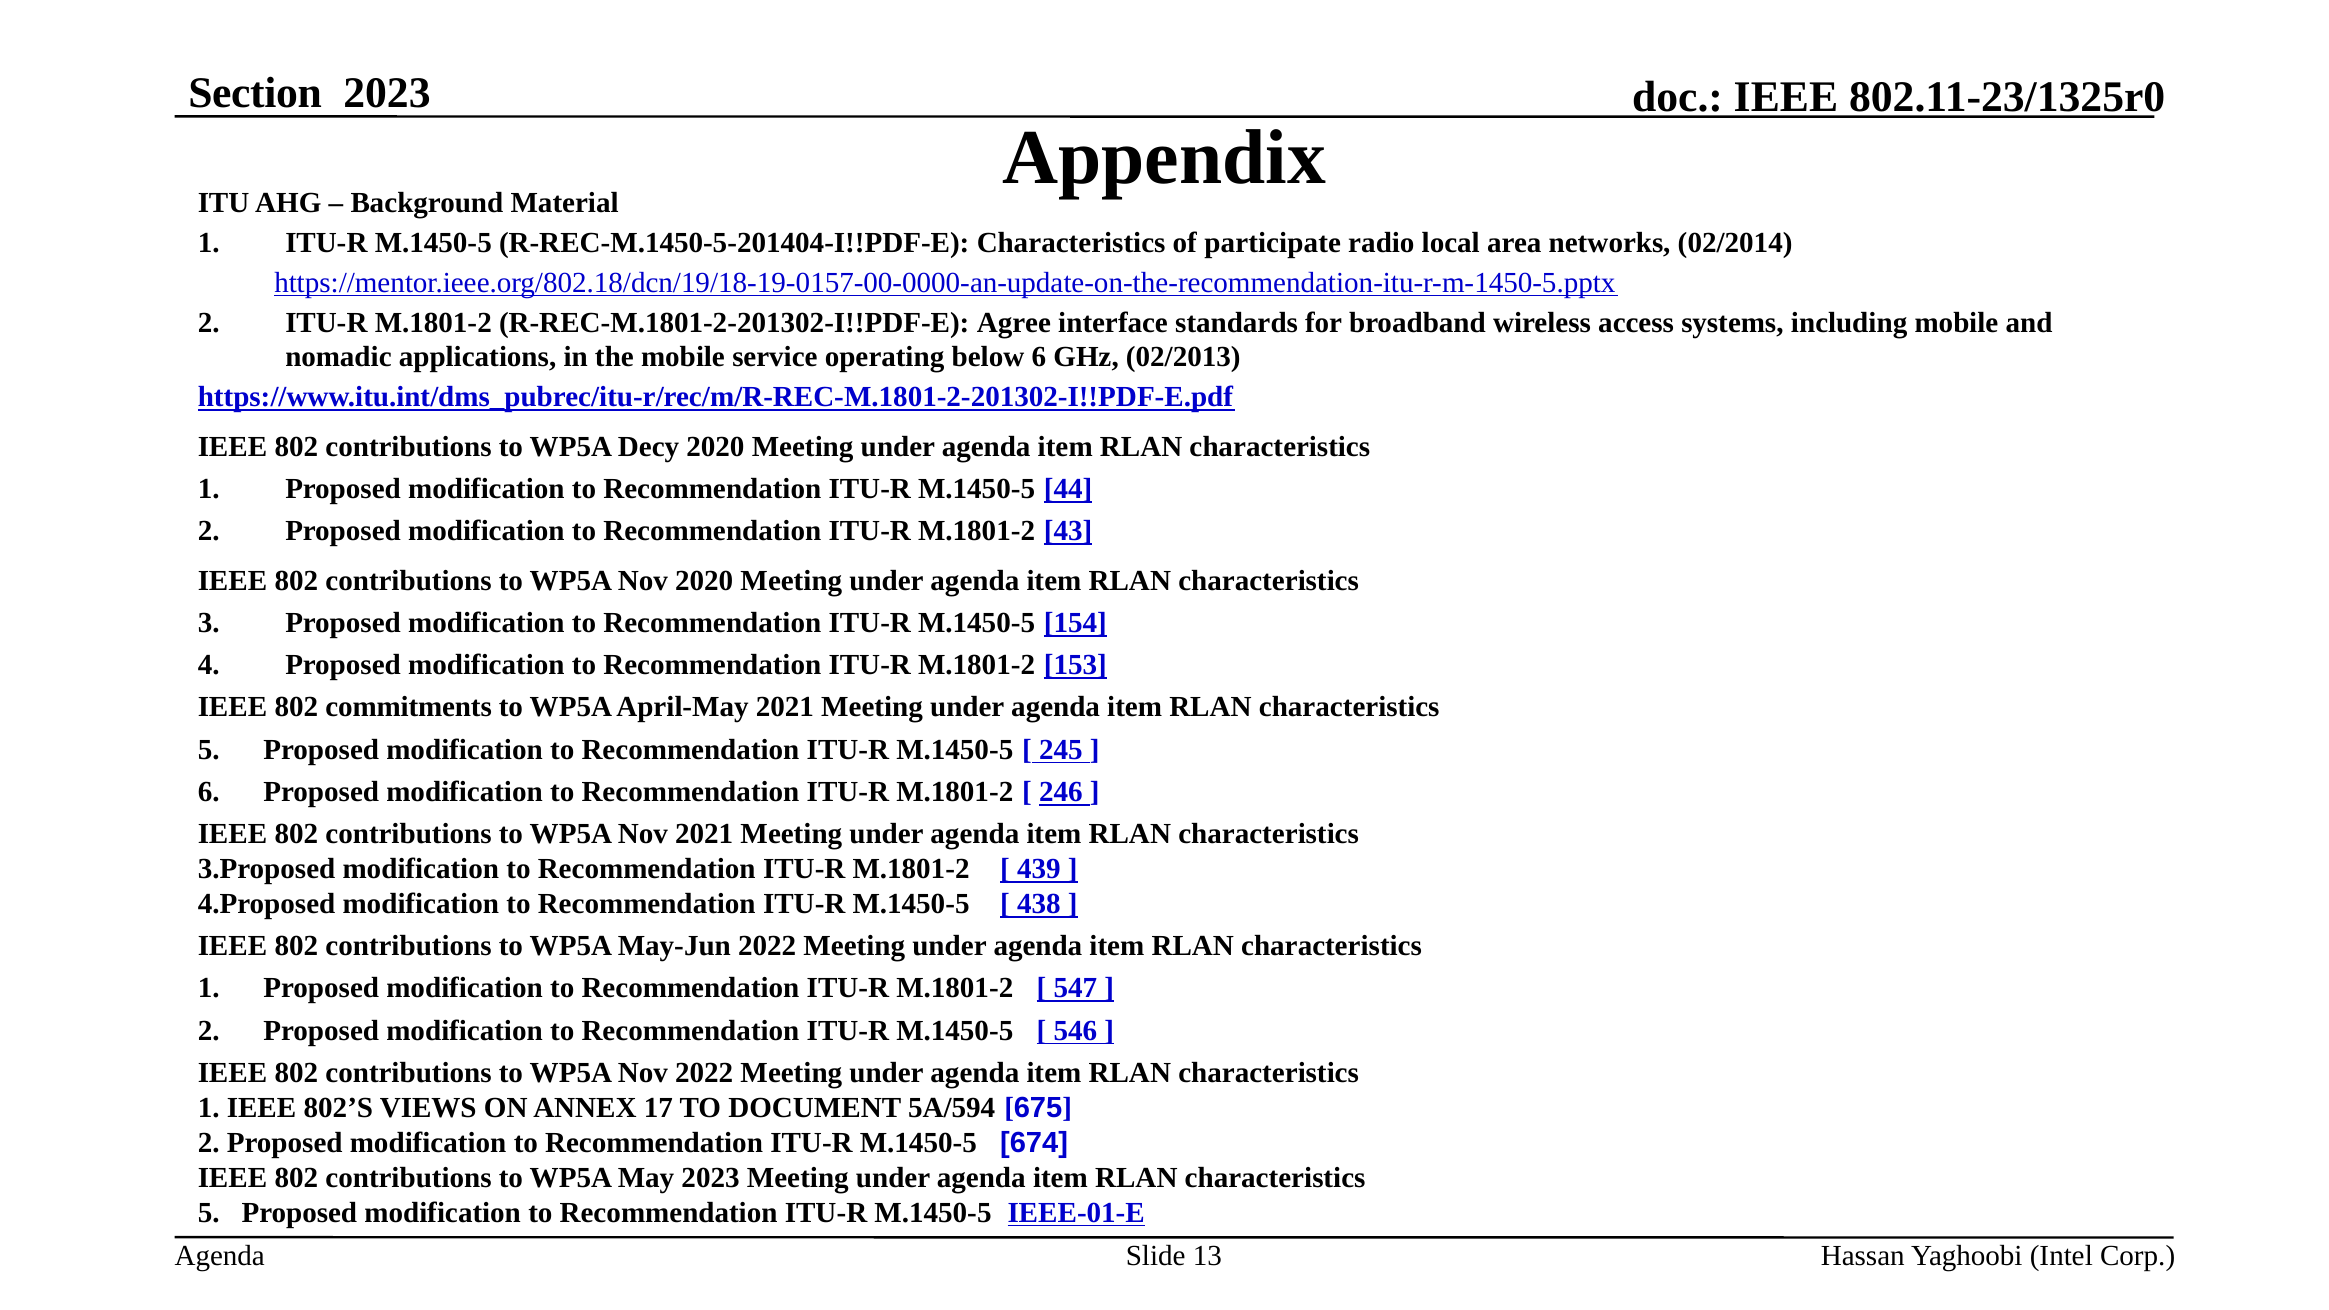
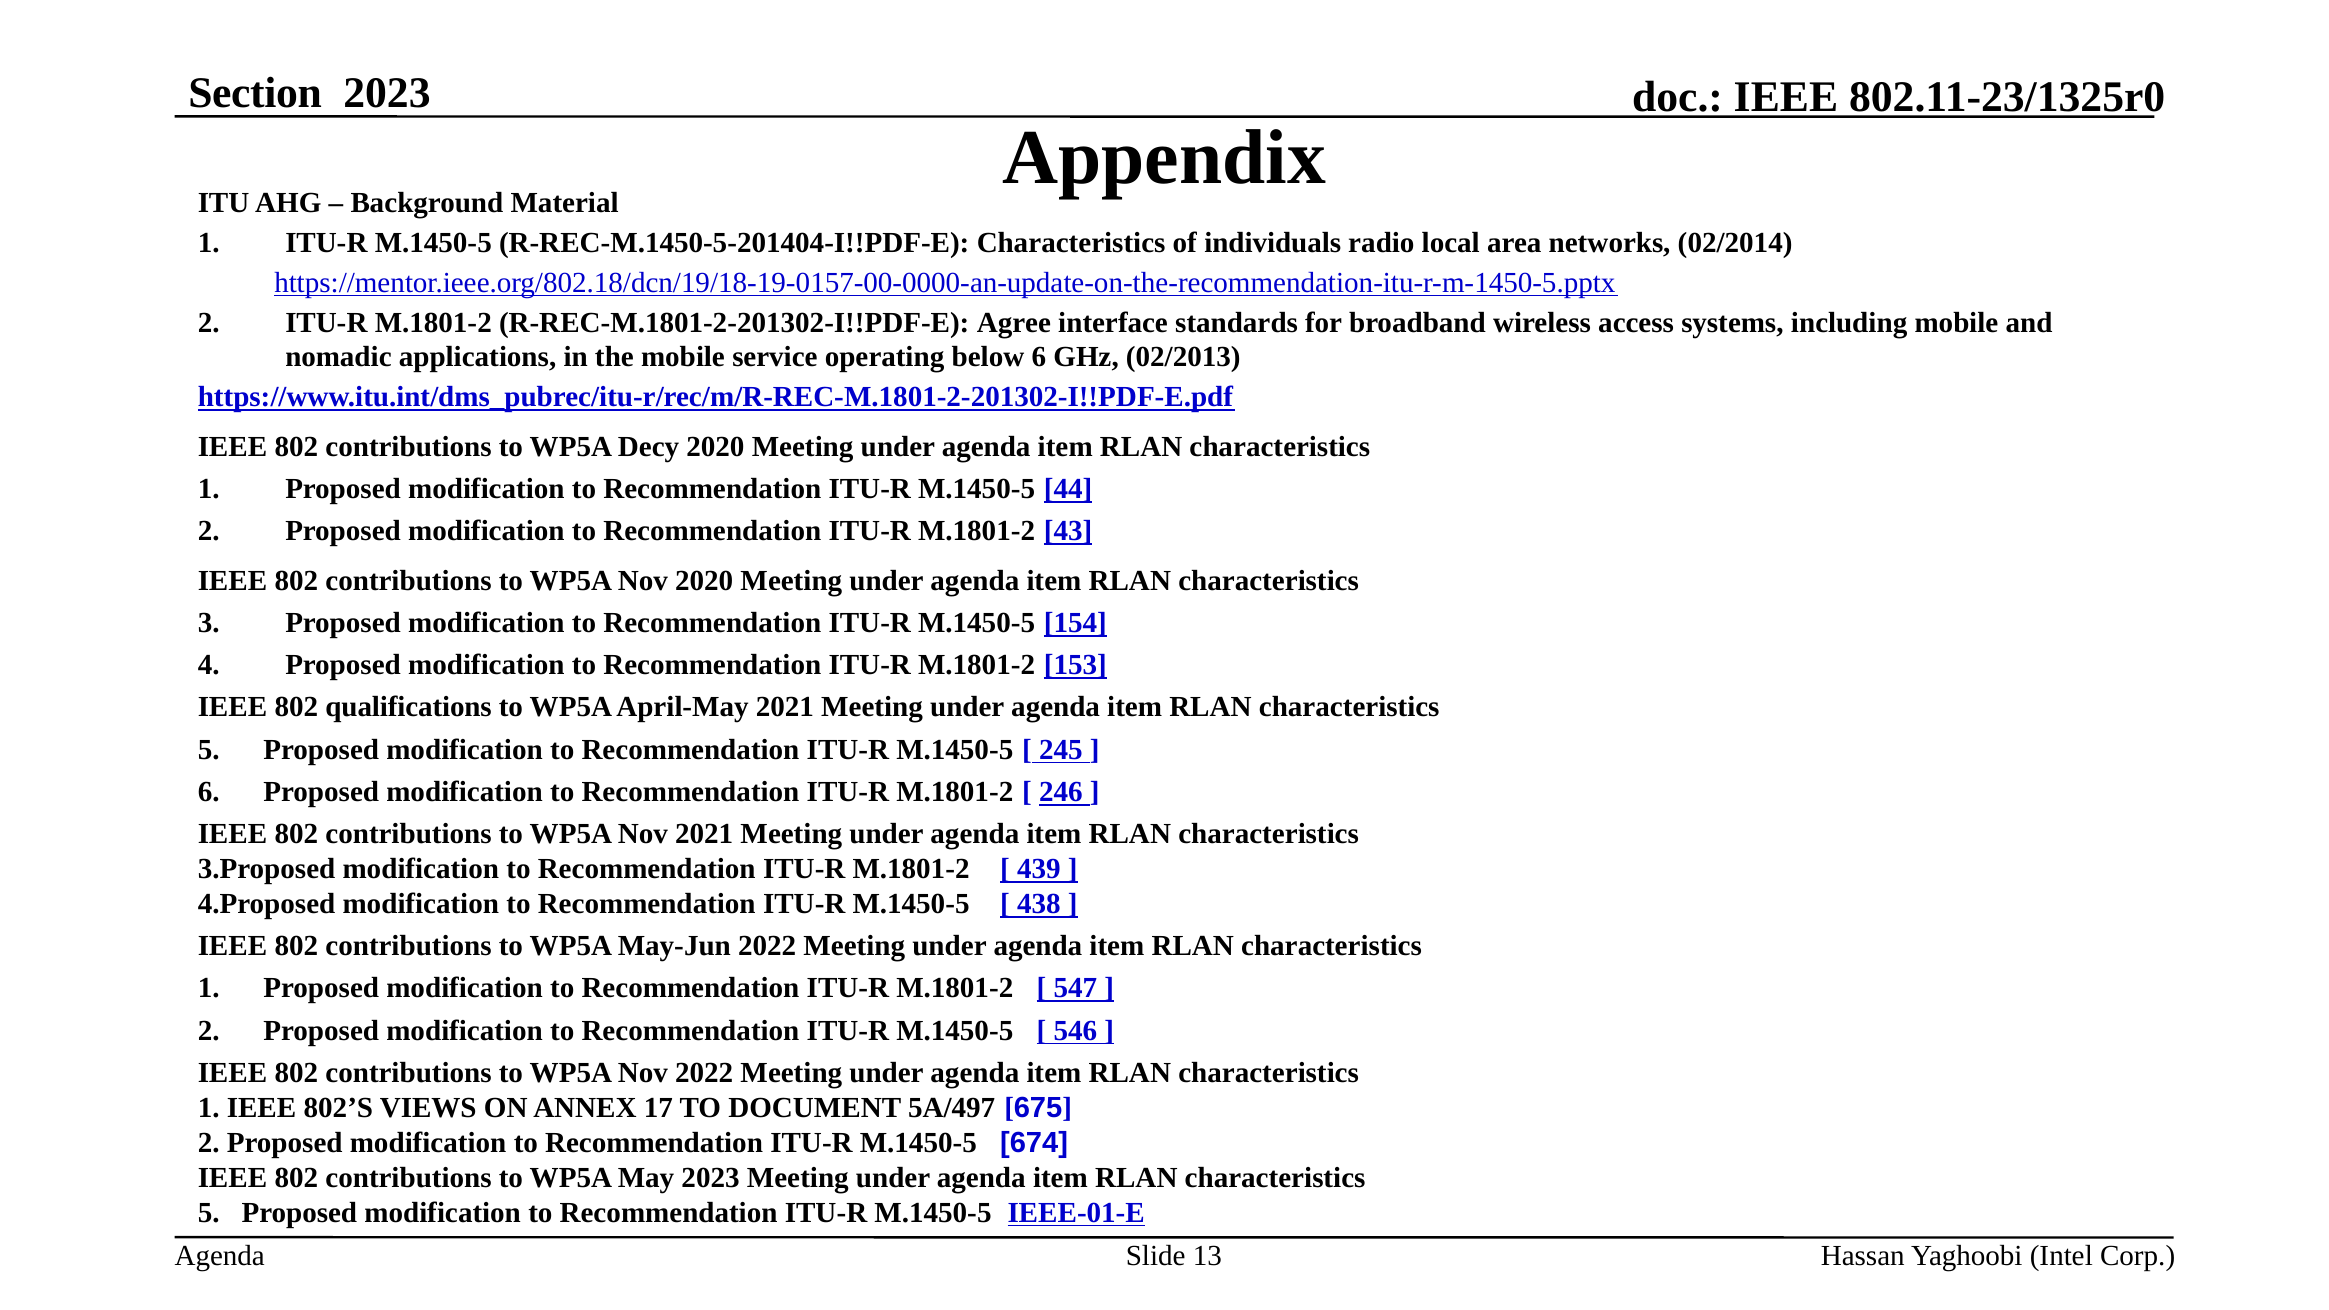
participate: participate -> individuals (1273, 243)
commitments: commitments -> qualifications (409, 707)
5A/594: 5A/594 -> 5A/497 (952, 1108)
